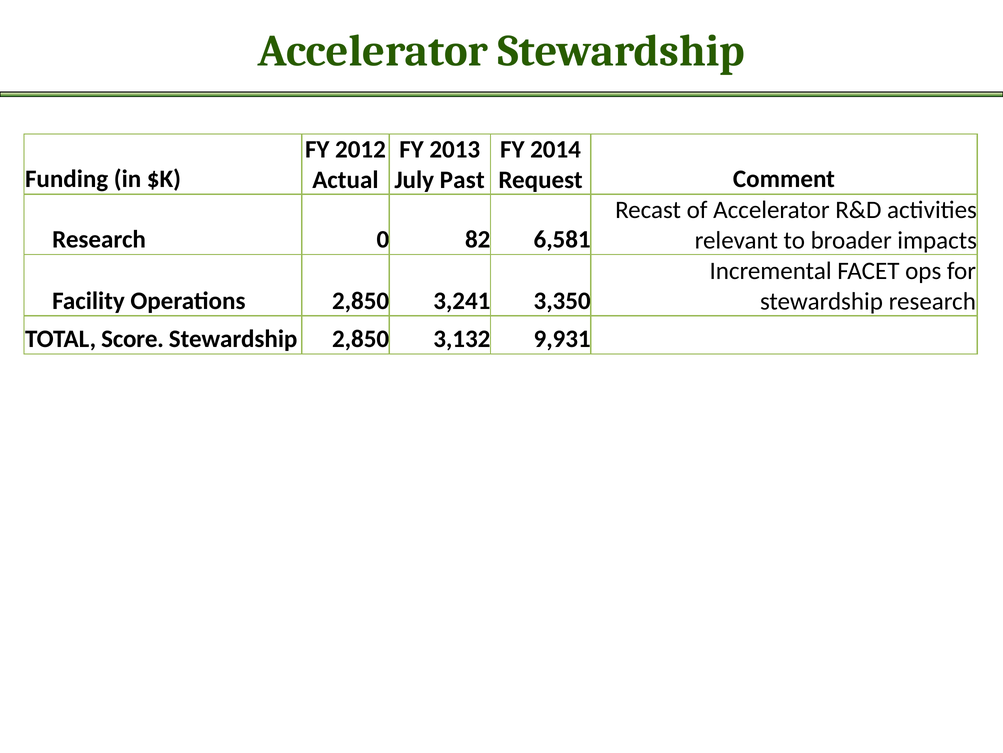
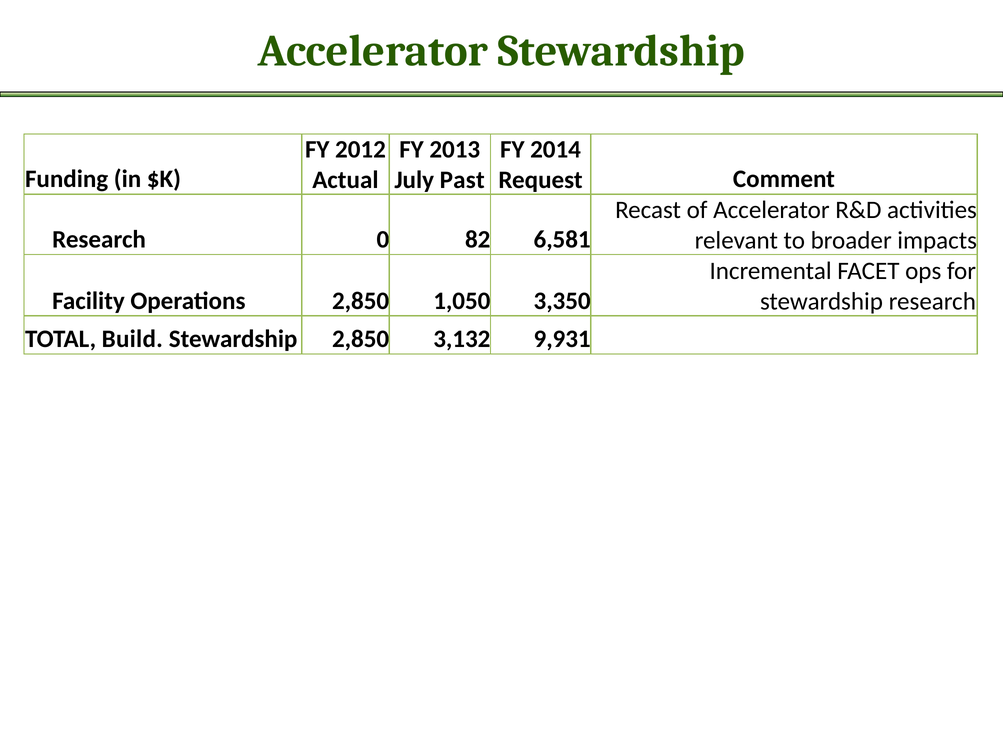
3,241: 3,241 -> 1,050 (462, 300)
Score: Score -> Build (132, 339)
